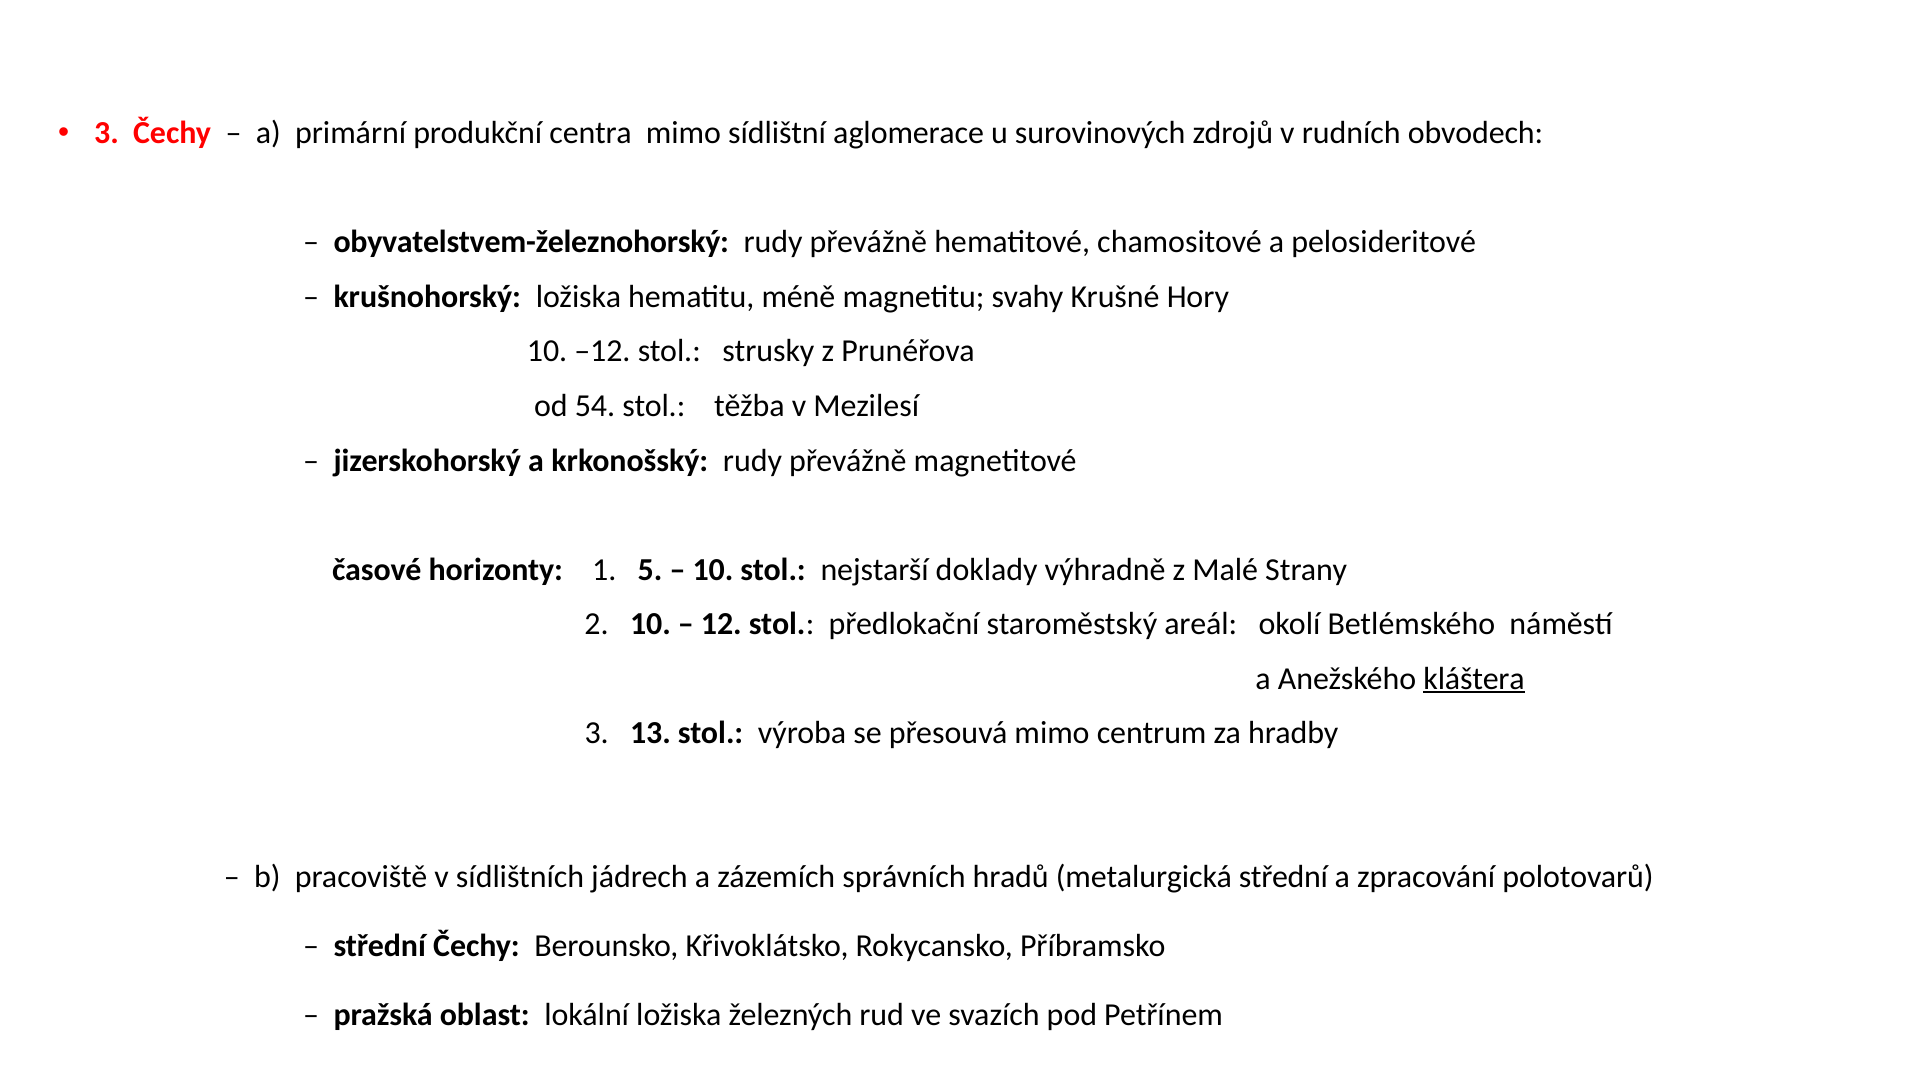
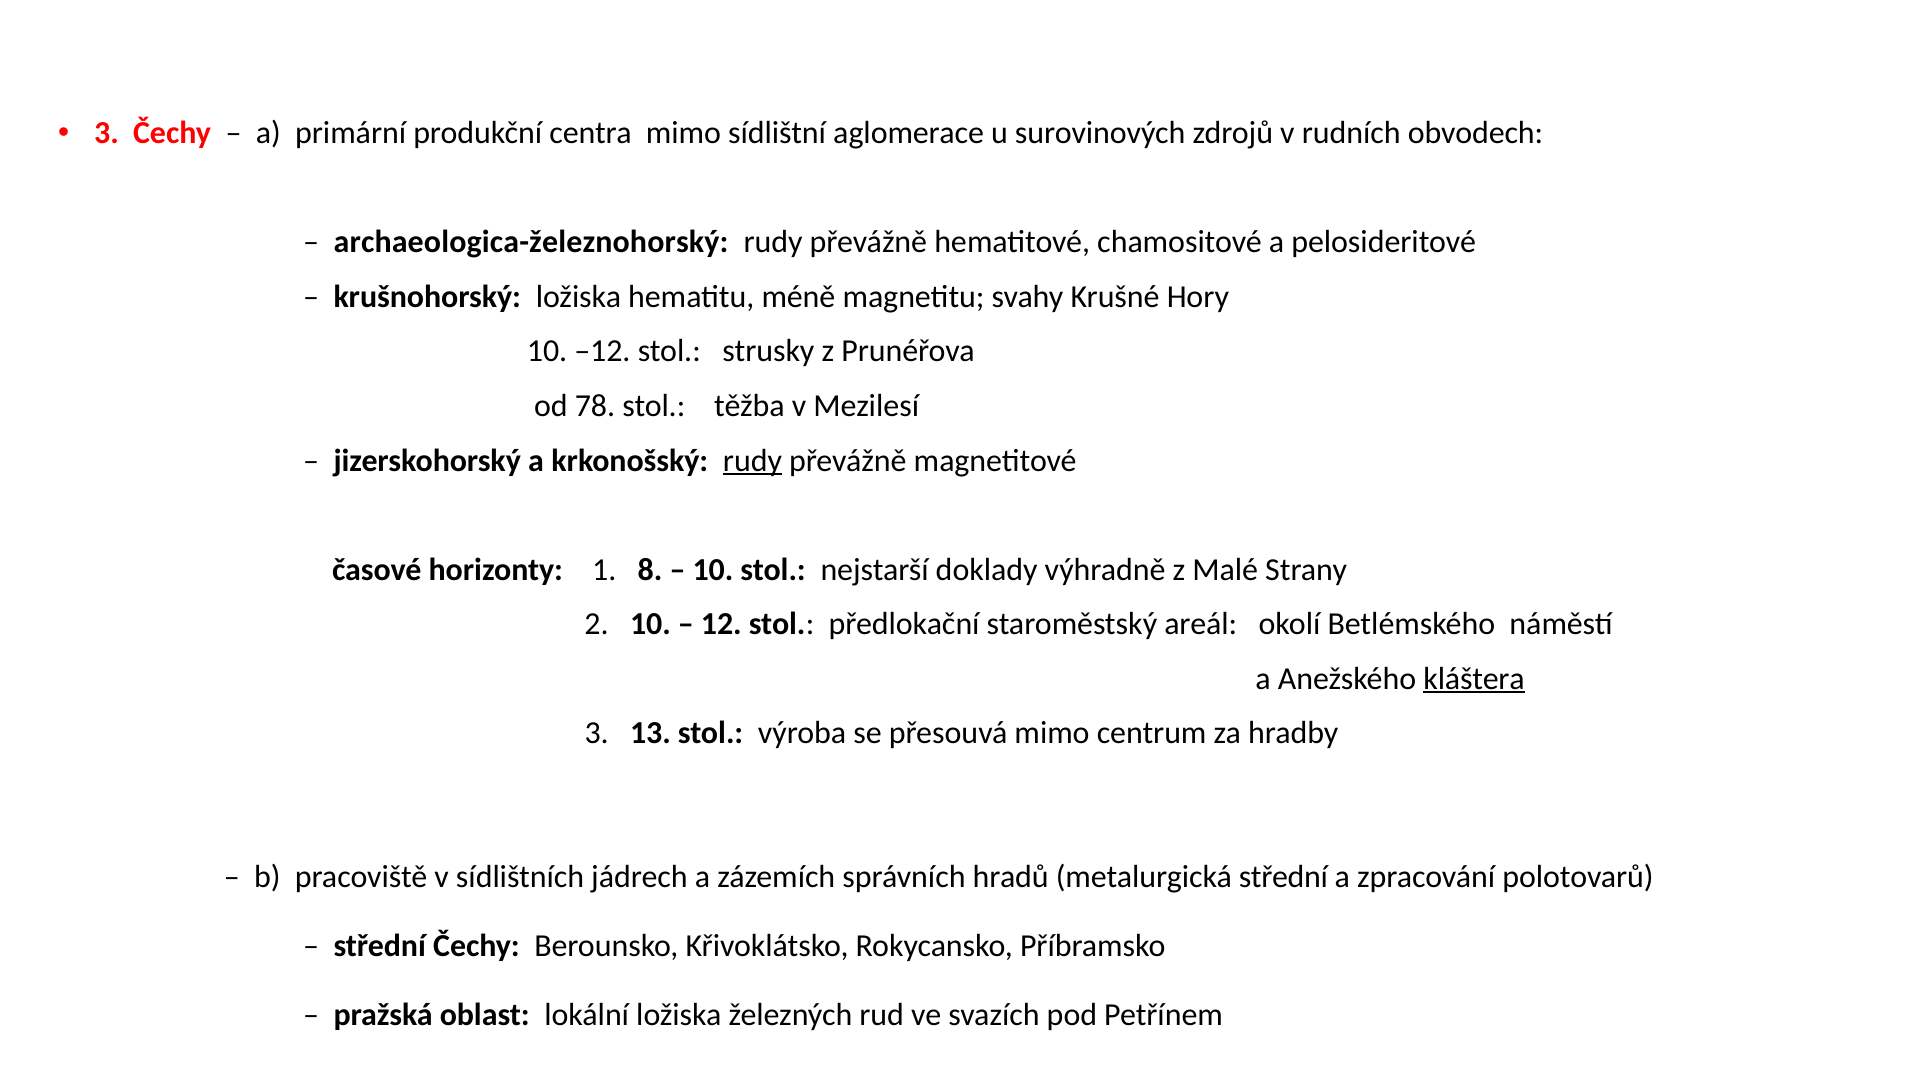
obyvatelstvem-železnohorský: obyvatelstvem-železnohorský -> archaeologica-železnohorský (531, 242)
54: 54 -> 78 (595, 406)
rudy underline: none -> present (752, 460)
5: 5 -> 8 (650, 569)
